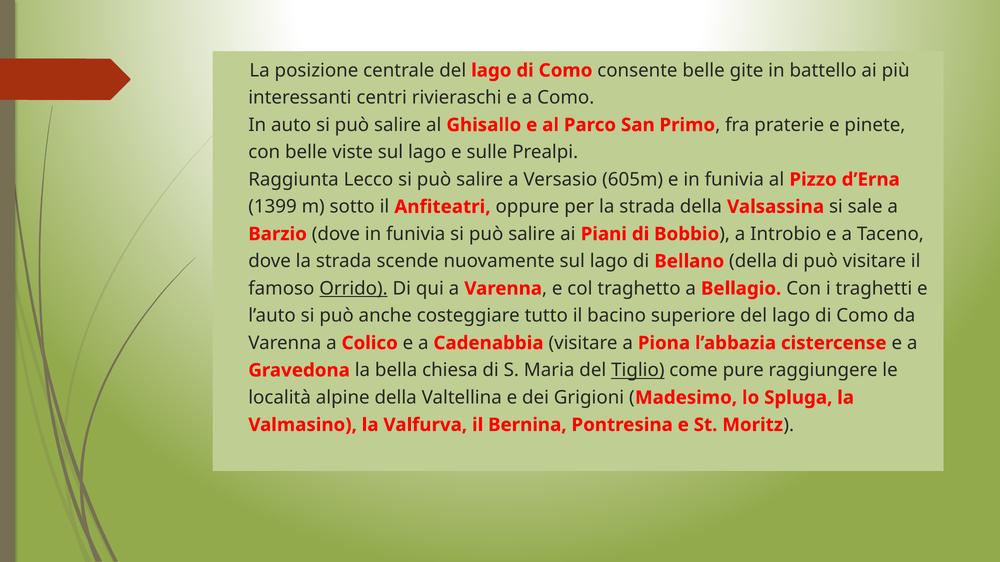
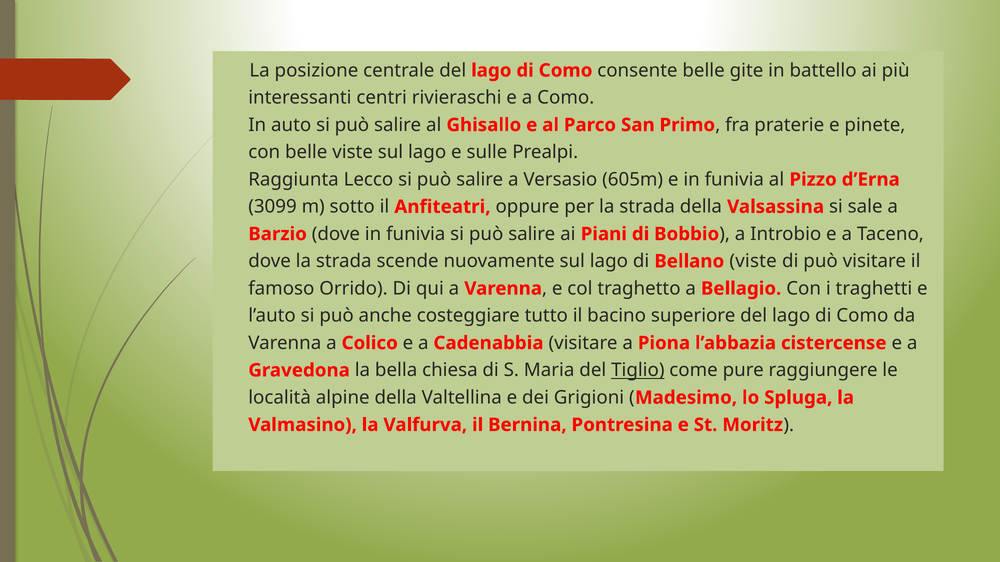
1399: 1399 -> 3099 (273, 207)
Bellano della: della -> viste (753, 262)
Orrido underline: present -> none (353, 289)
